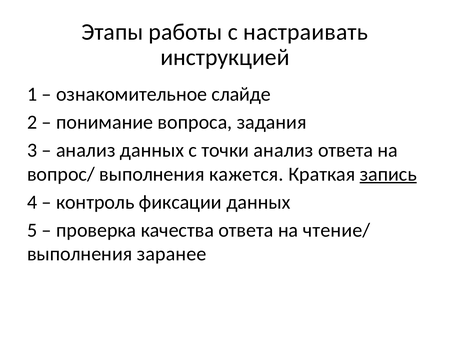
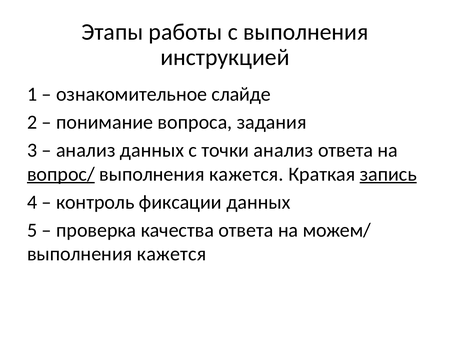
с настраивать: настраивать -> выполнения (306, 32)
вопрос/ underline: none -> present (61, 174)
чтение/: чтение/ -> можем/ (337, 230)
заранее: заранее -> кажется (172, 254)
